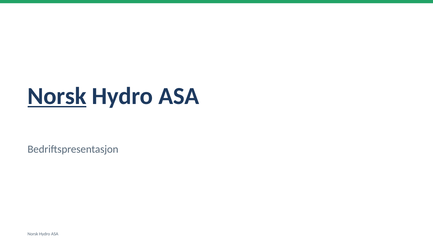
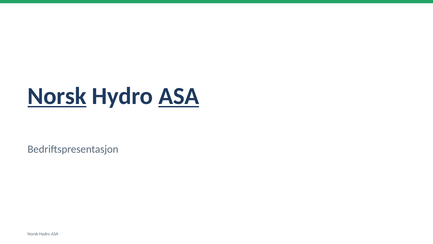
ASA underline: none -> present (179, 96)
